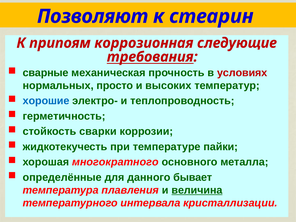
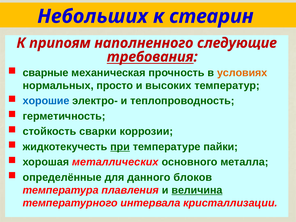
Позволяют: Позволяют -> Небольших (93, 16)
коррозионная: коррозионная -> наполненного (144, 43)
условиях colour: red -> orange (242, 73)
при underline: none -> present (120, 147)
многократного: многократного -> металлических (115, 162)
бывает: бывает -> блоков (193, 177)
